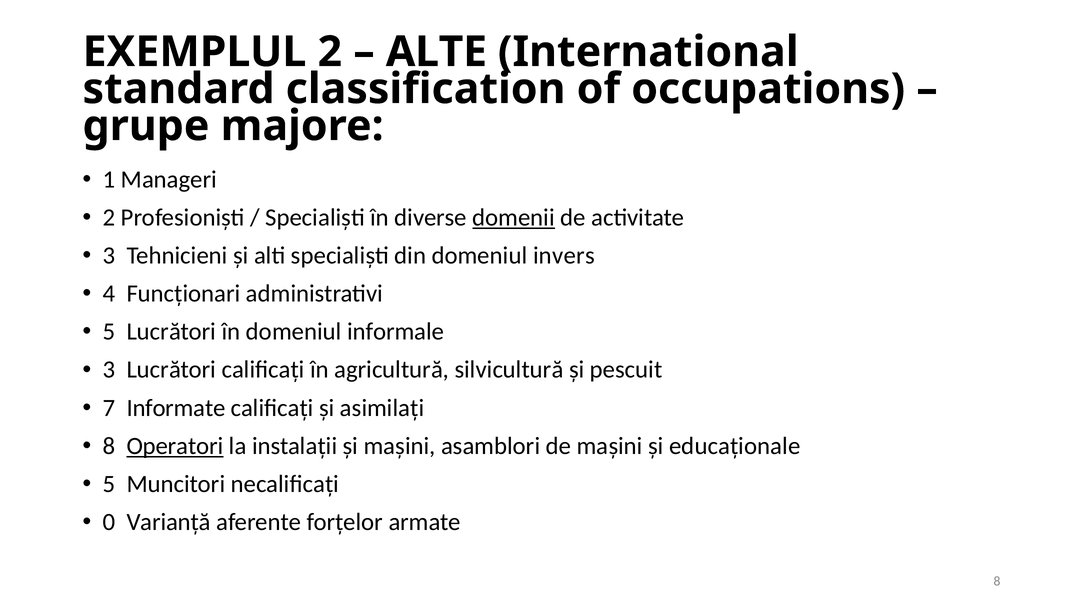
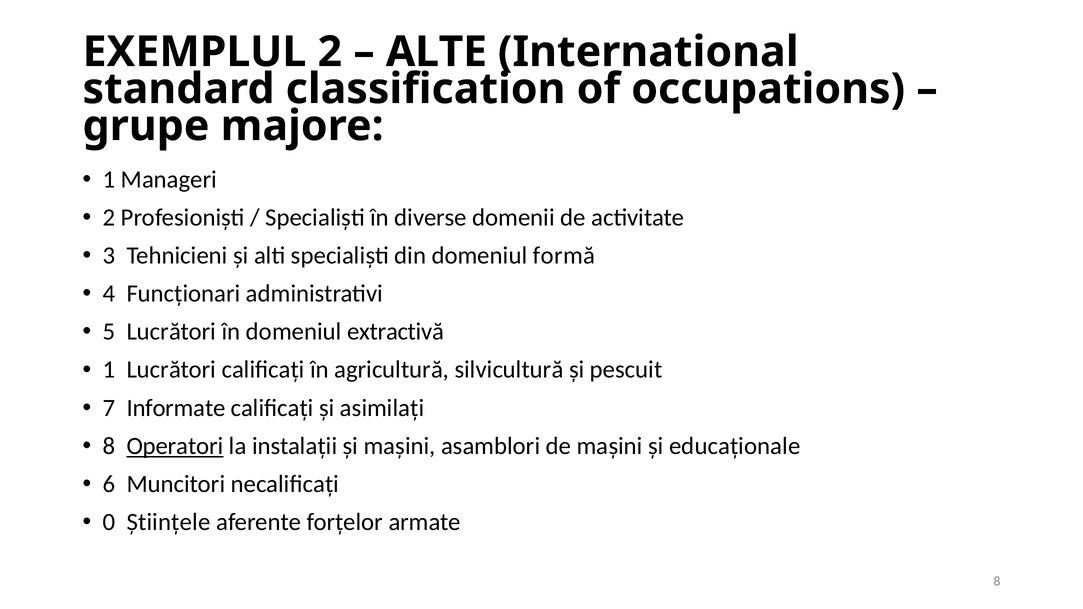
domenii underline: present -> none (514, 218)
invers: invers -> formă (564, 256)
informale: informale -> extractivă (396, 332)
3: 3 -> 1 (109, 370)
5: 5 -> 6 (109, 484)
Varianță: Varianță -> Științele (169, 522)
